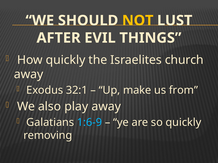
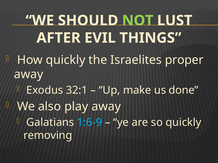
NOT colour: yellow -> light green (138, 21)
church: church -> proper (184, 60)
from: from -> done (183, 90)
